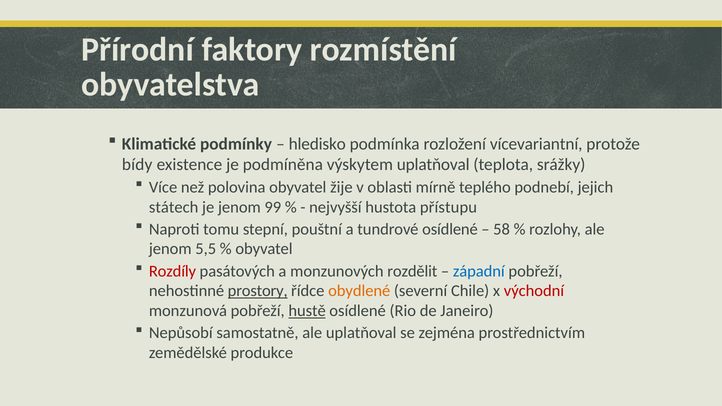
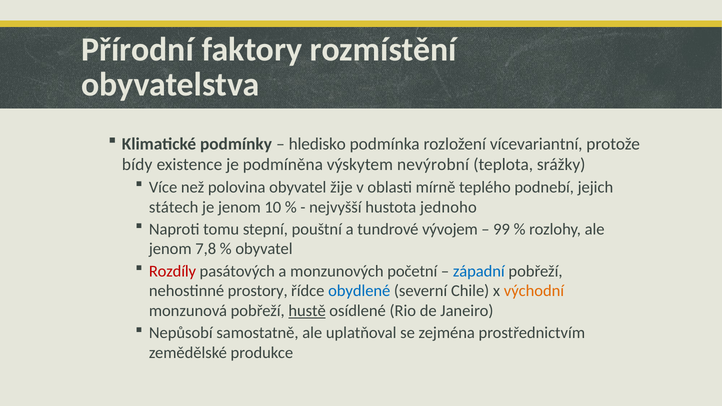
výskytem uplatňoval: uplatňoval -> nevýrobní (433, 165)
99: 99 -> 10 (273, 207)
přístupu: přístupu -> jednoho (448, 207)
tundrové osídlené: osídlené -> vývojem (450, 229)
58: 58 -> 99 (502, 229)
5,5: 5,5 -> 7,8 (206, 249)
rozdělit: rozdělit -> početní (412, 271)
prostory underline: present -> none (258, 291)
obydlené colour: orange -> blue (359, 291)
východní colour: red -> orange (534, 291)
